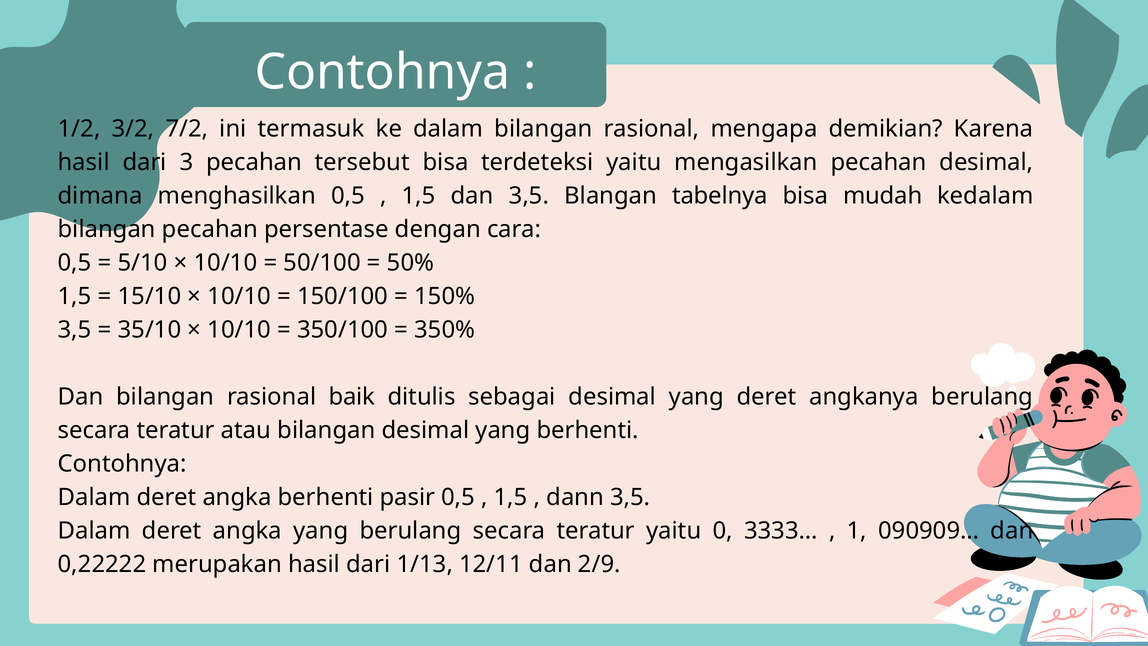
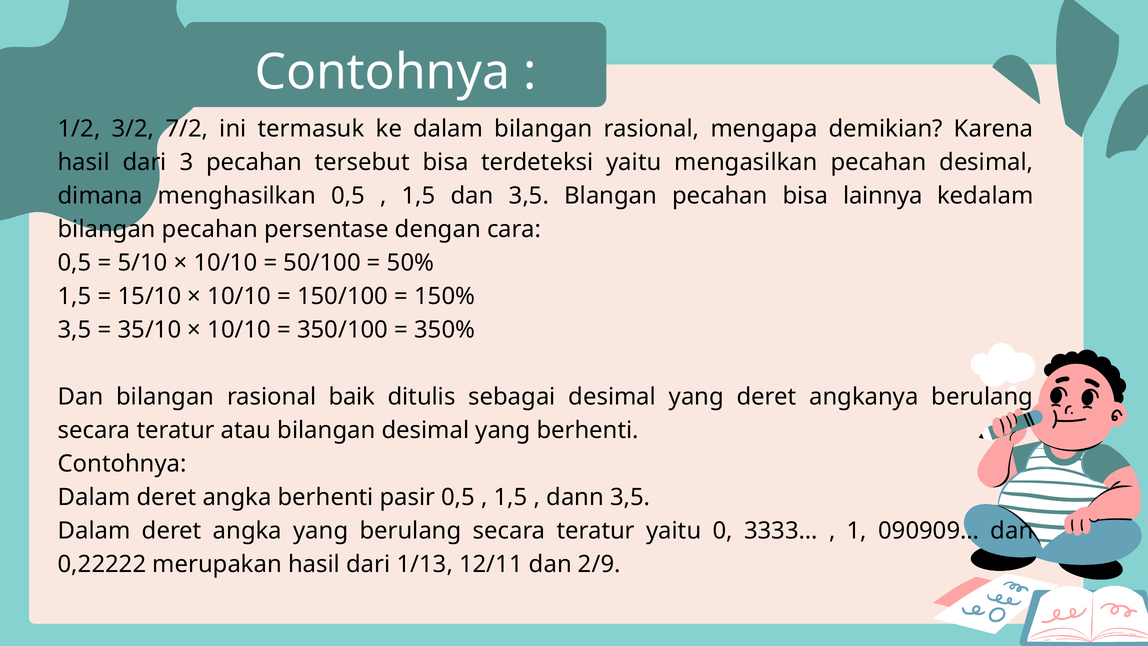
Blangan tabelnya: tabelnya -> pecahan (720, 196)
mudah: mudah -> lainnya (883, 196)
